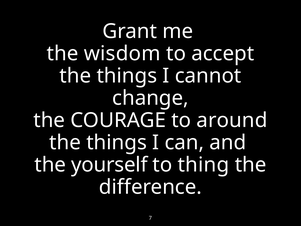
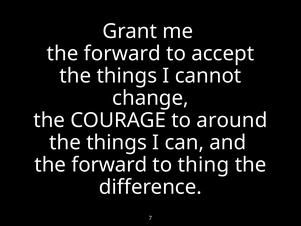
wisdom: wisdom -> forward (122, 53)
yourself: yourself -> forward (109, 165)
